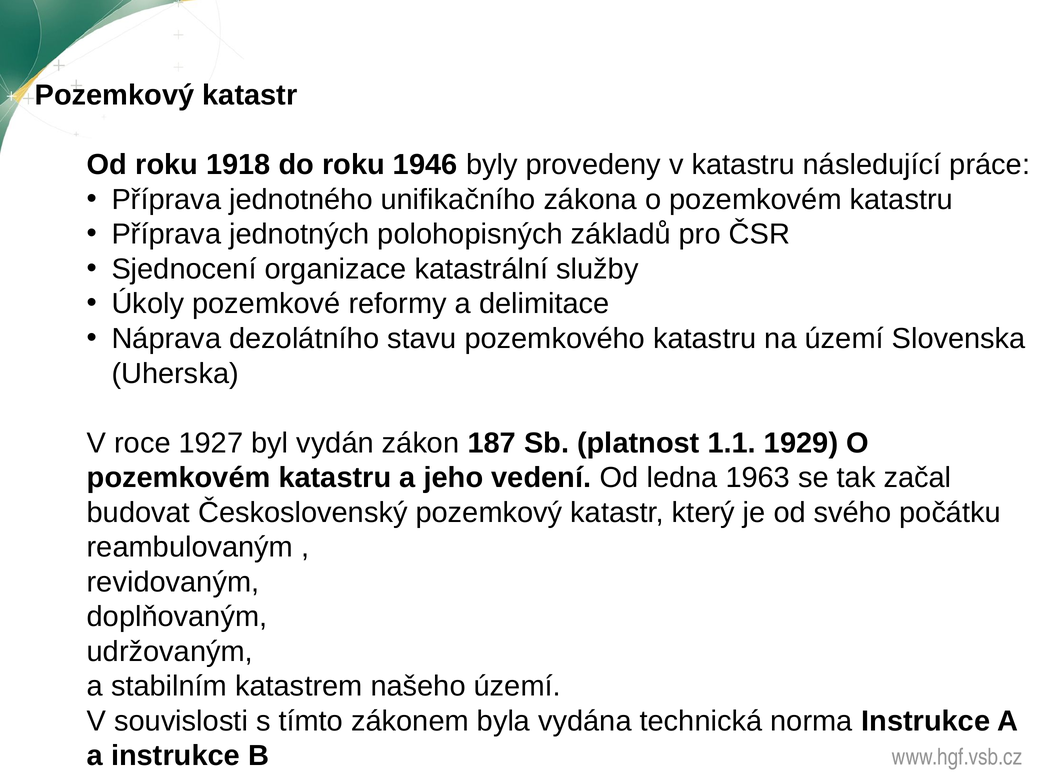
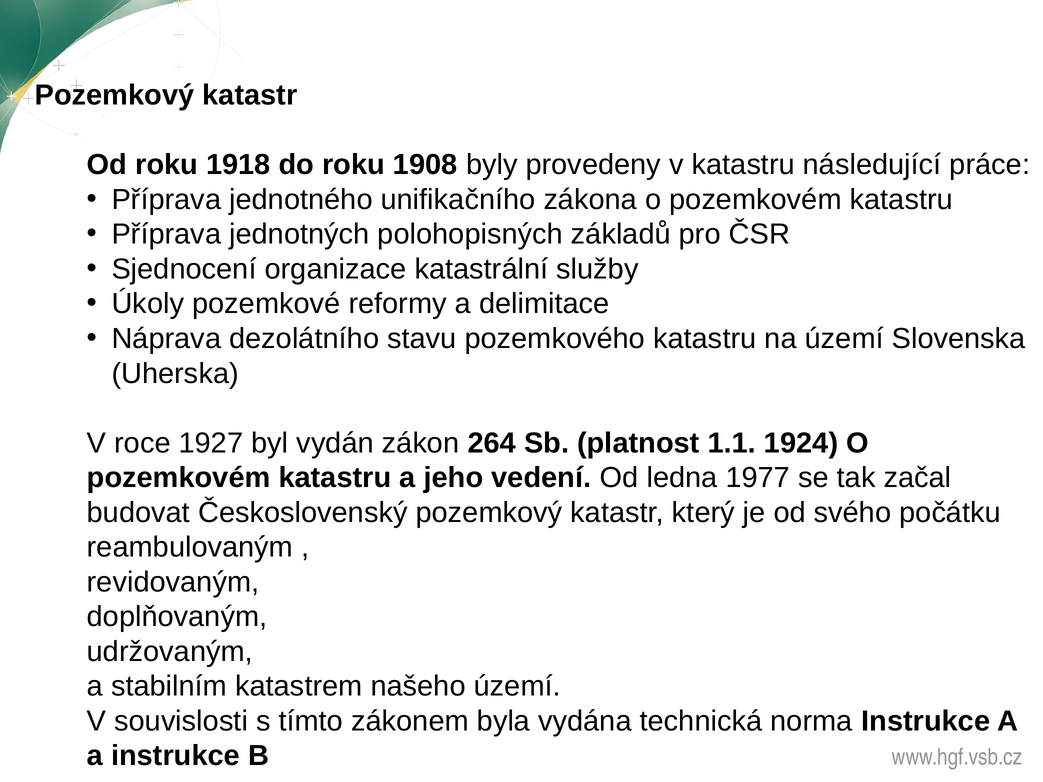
1946: 1946 -> 1908 (425, 165)
187: 187 -> 264 (492, 443)
1929: 1929 -> 1924 (801, 443)
1963: 1963 -> 1977 (758, 478)
